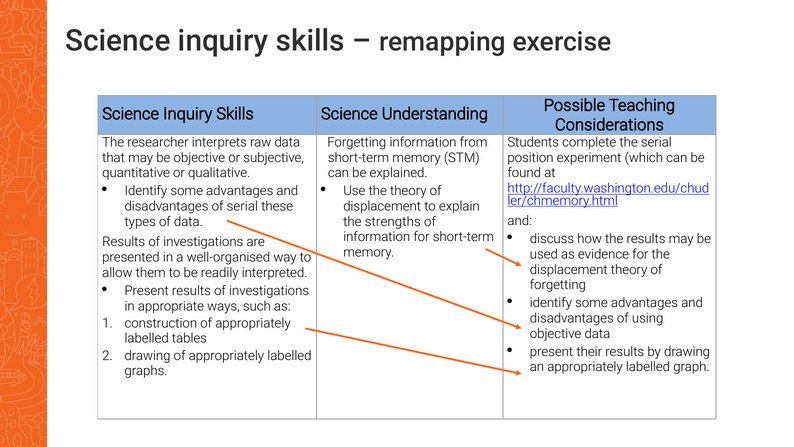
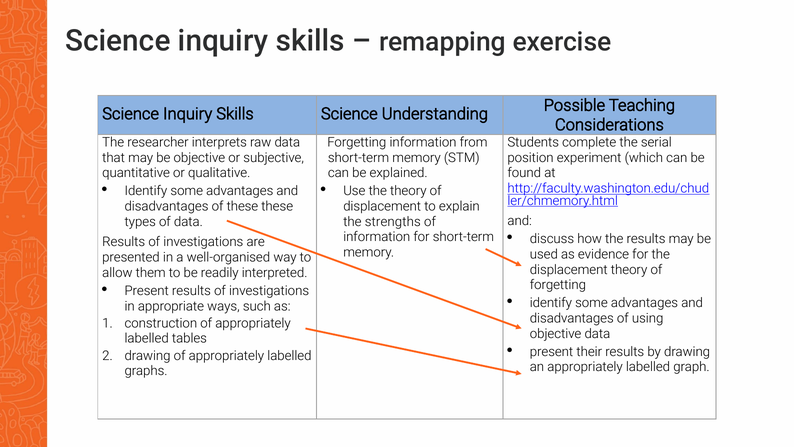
of serial: serial -> these (242, 206)
